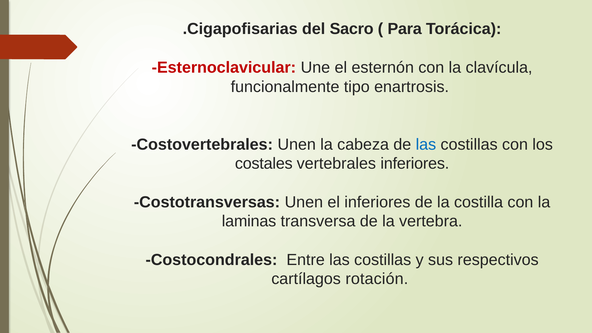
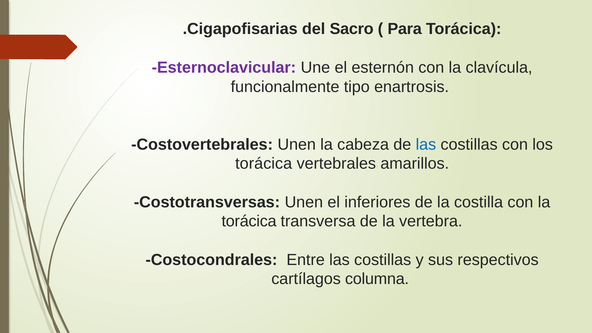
Esternoclavicular colour: red -> purple (224, 67)
costales: costales -> torácica (264, 164)
vertebrales inferiores: inferiores -> amarillos (415, 164)
laminas: laminas -> torácica (249, 221)
rotación: rotación -> columna (377, 279)
